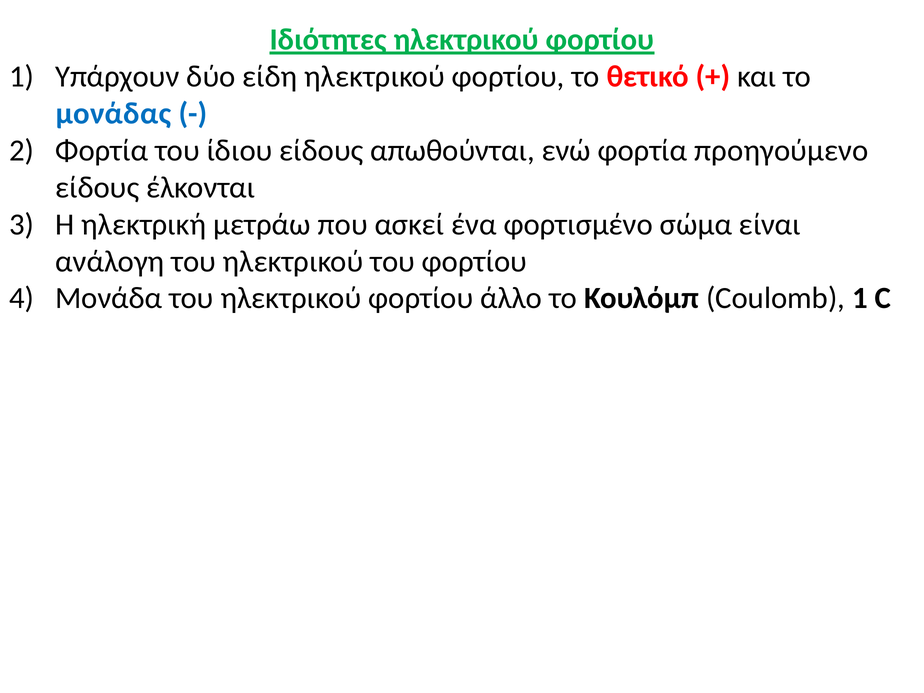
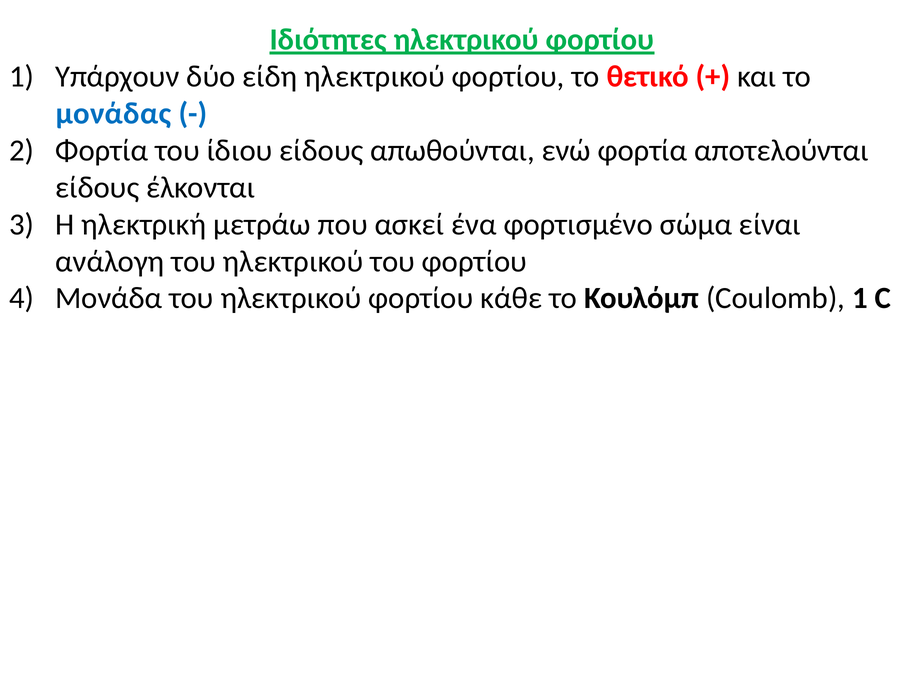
προηγούμενο: προηγούμενο -> αποτελούνται (782, 150)
άλλο: άλλο -> κάθε (511, 298)
